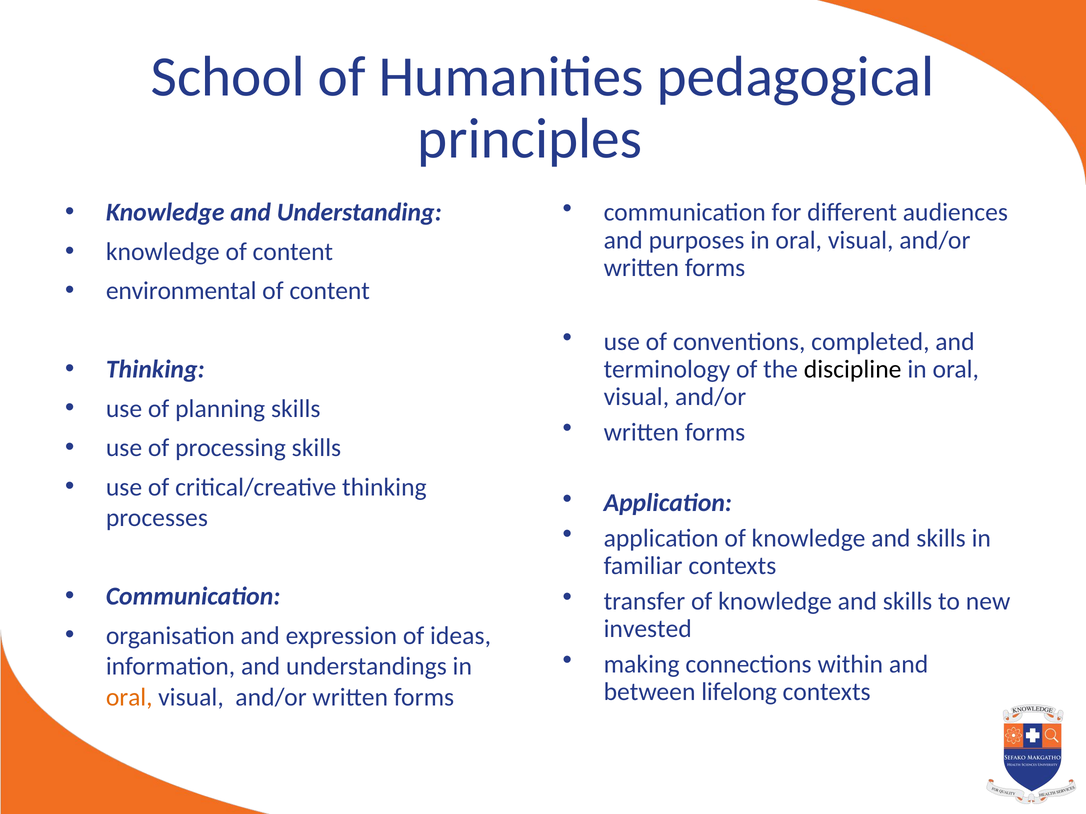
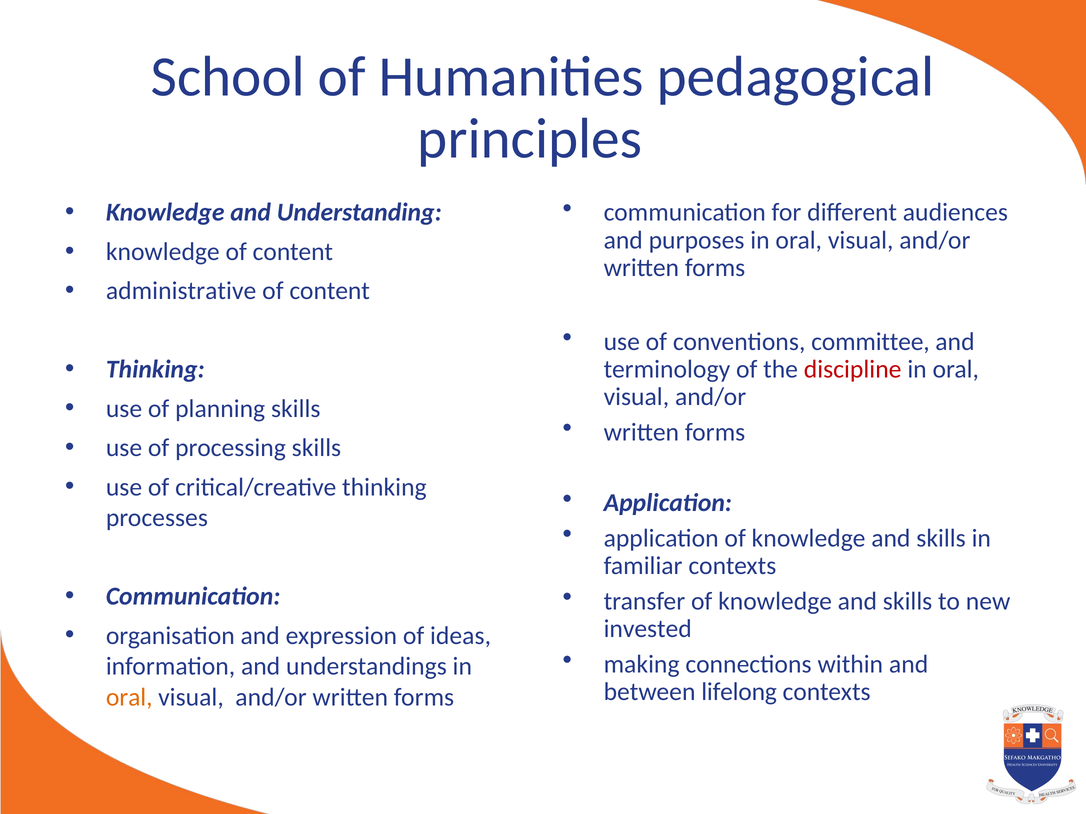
environmental: environmental -> administrative (181, 291)
completed: completed -> committee (870, 342)
discipline colour: black -> red (853, 369)
